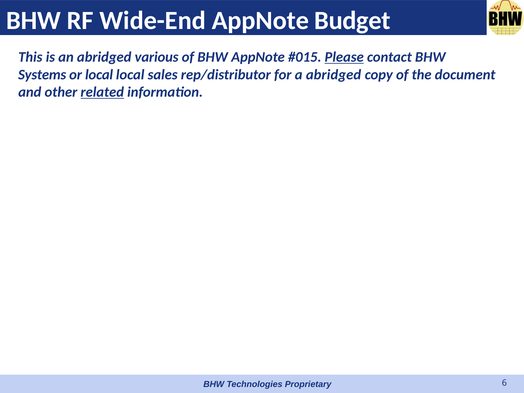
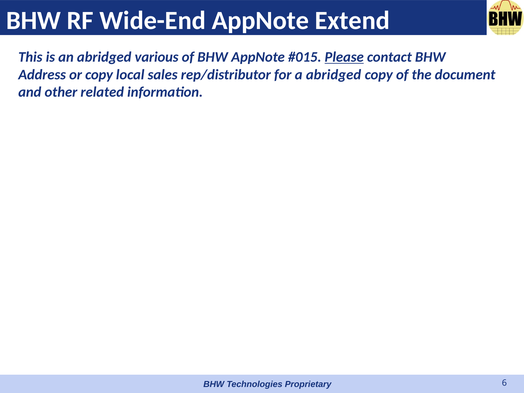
Budget: Budget -> Extend (352, 20)
Systems: Systems -> Address (42, 75)
or local: local -> copy (99, 75)
related underline: present -> none (102, 92)
